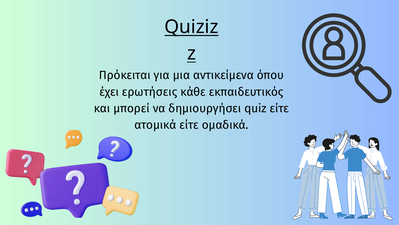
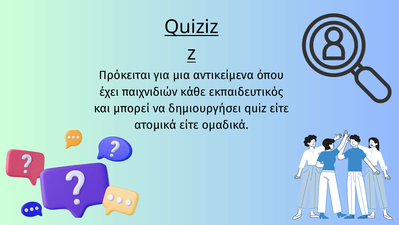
ερωτήσεις: ερωτήσεις -> παιχνιδιών (150, 92)
